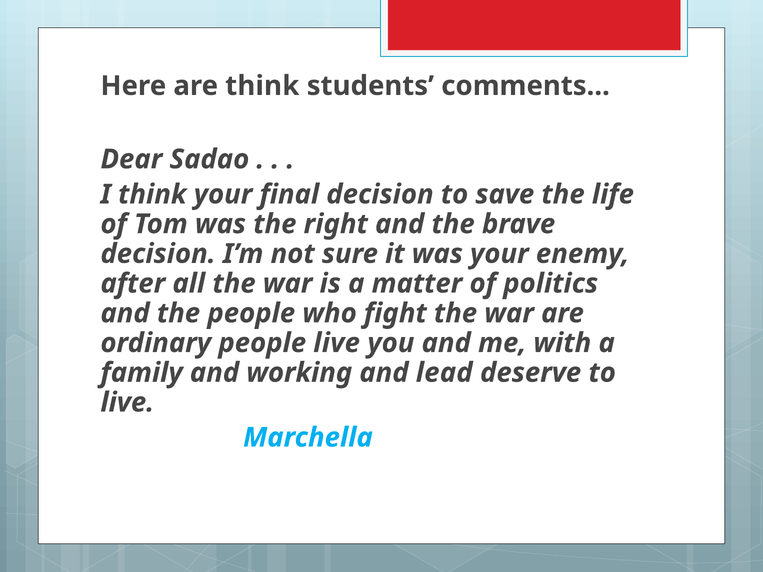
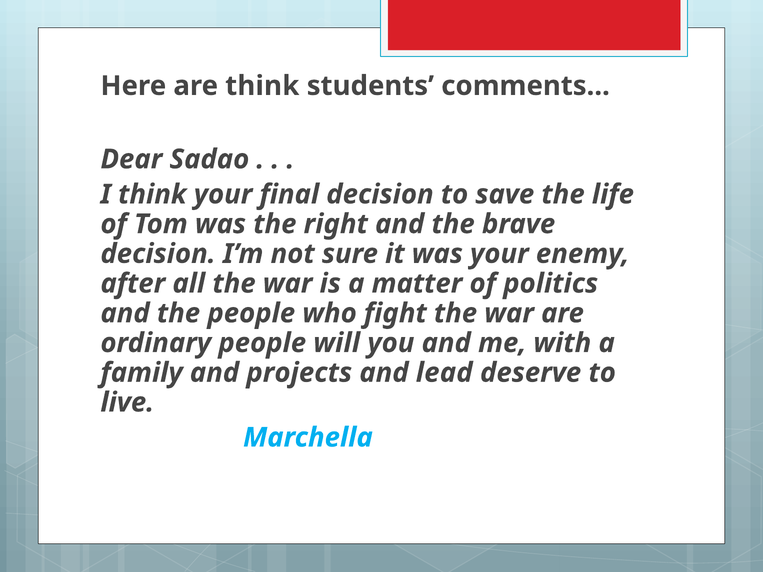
people live: live -> will (337, 343)
working: working -> projects (299, 373)
